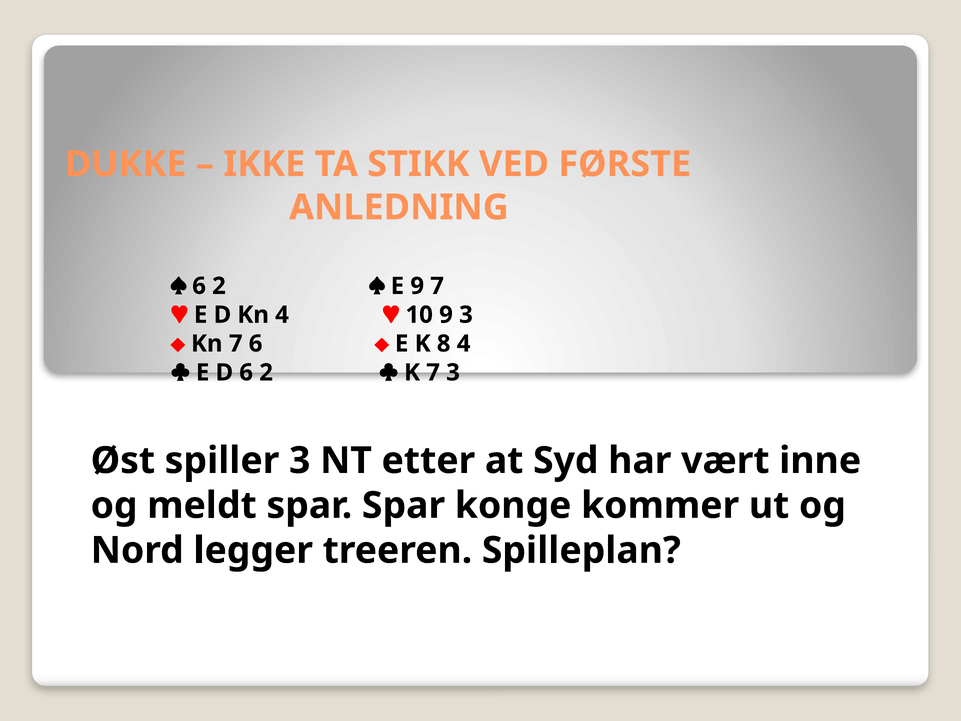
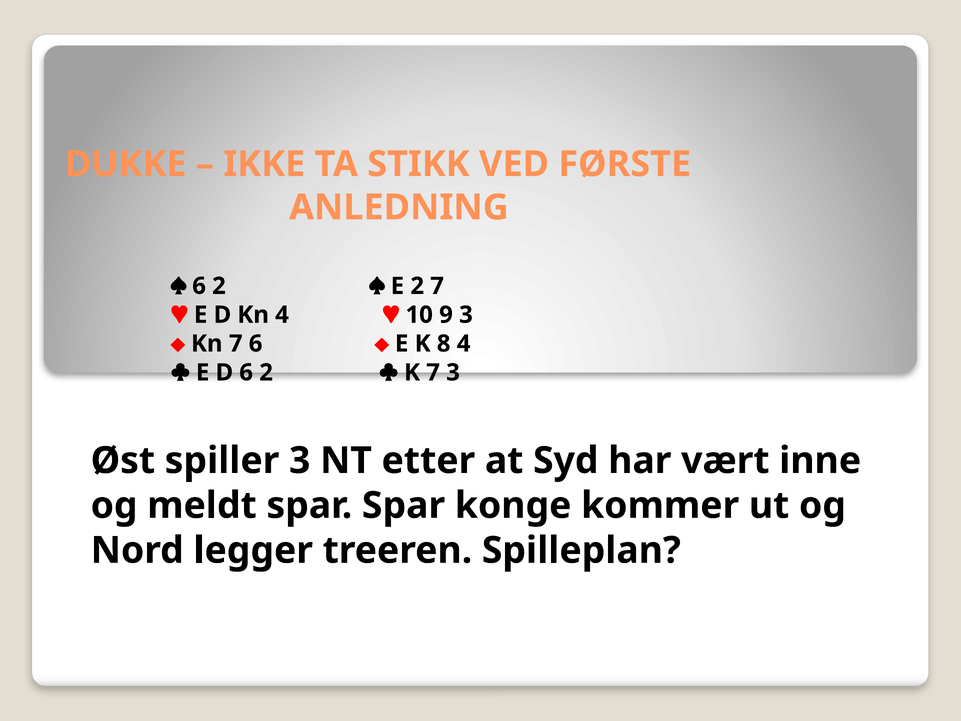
E 9: 9 -> 2 (417, 286)
